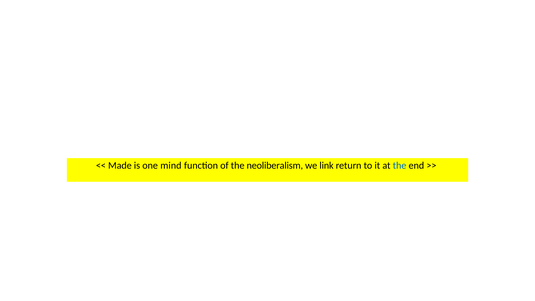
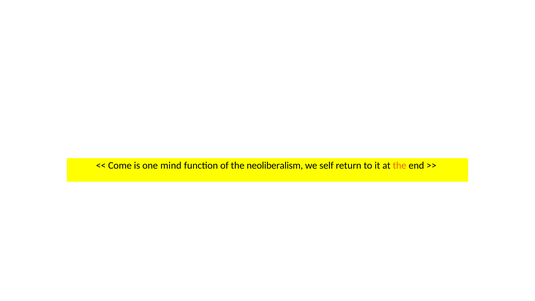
Made: Made -> Come (120, 165)
link: link -> self (327, 165)
the colour: blue -> orange (400, 165)
